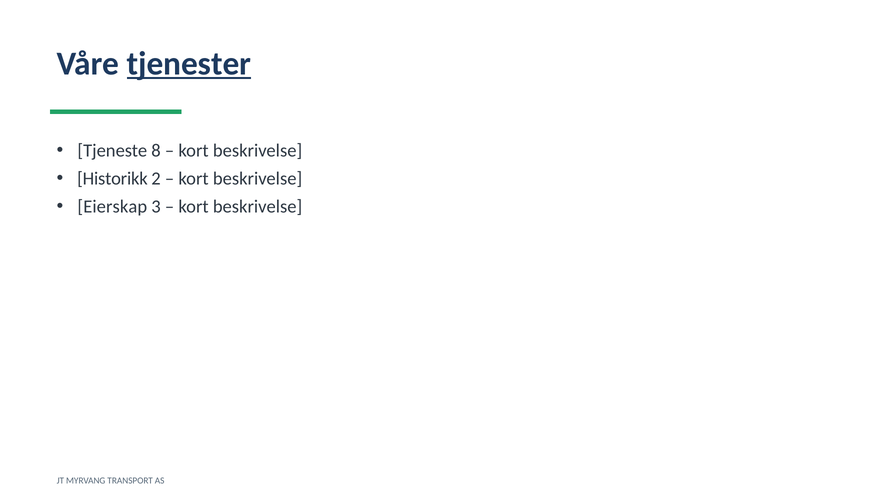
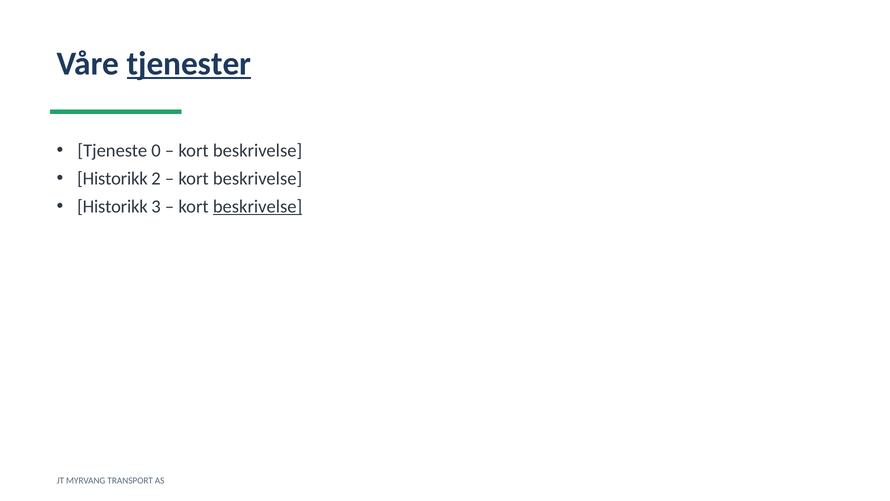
8: 8 -> 0 (156, 151)
Eierskap: Eierskap -> Historikk (112, 206)
beskrivelse underline: none -> present (258, 206)
